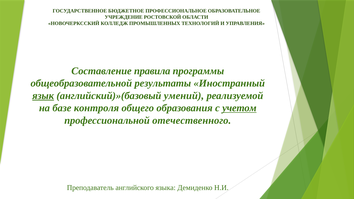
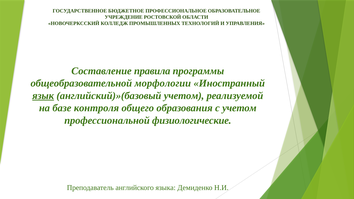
результаты: результаты -> морфологии (163, 83)
английский)»(базовый умений: умений -> учетом (184, 96)
учетом underline: present -> none (239, 108)
отечественного: отечественного -> физиологические (192, 121)
